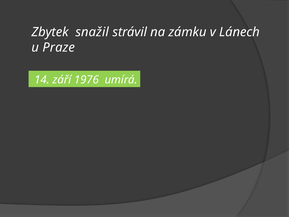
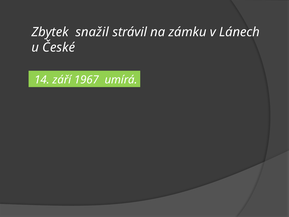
Praze: Praze -> České (59, 47)
1976: 1976 -> 1967 (86, 80)
